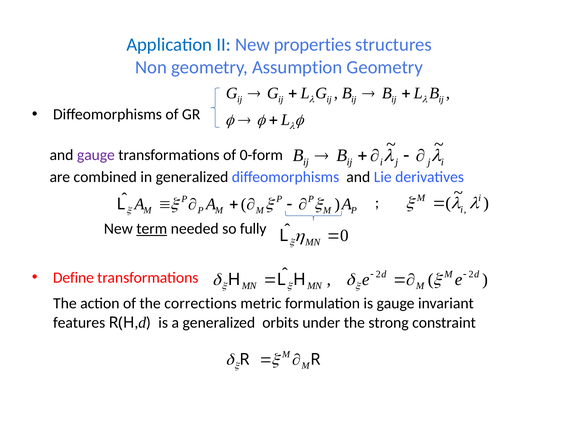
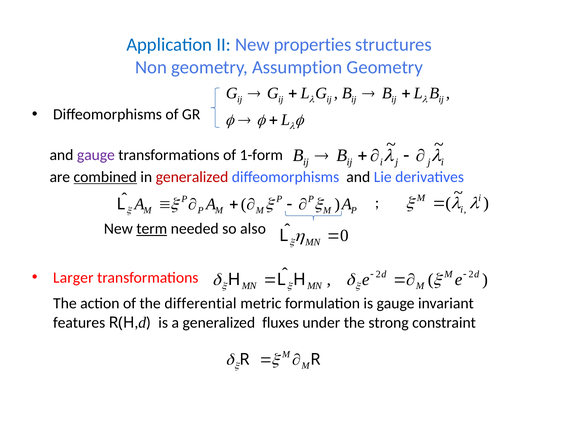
0-form: 0-form -> 1-form (261, 155)
combined underline: none -> present (105, 177)
generalized colour: black -> red (192, 177)
fully: fully -> also (253, 229)
Define: Define -> Larger (73, 277)
corrections: corrections -> differential (201, 303)
orbits: orbits -> fluxes (281, 322)
